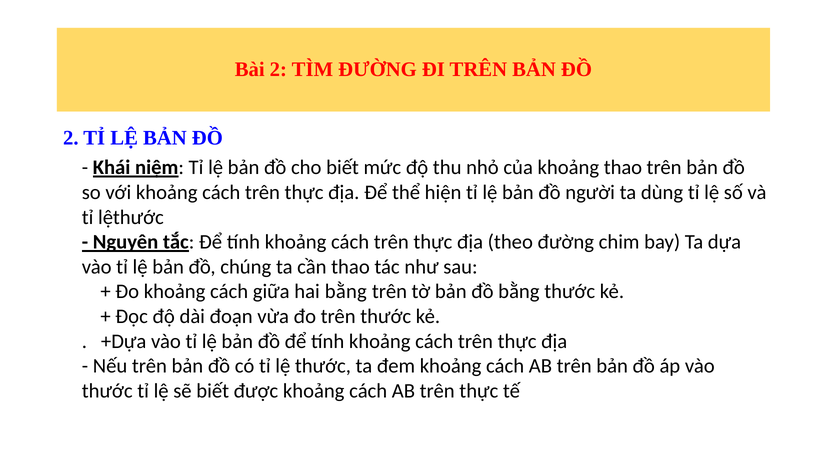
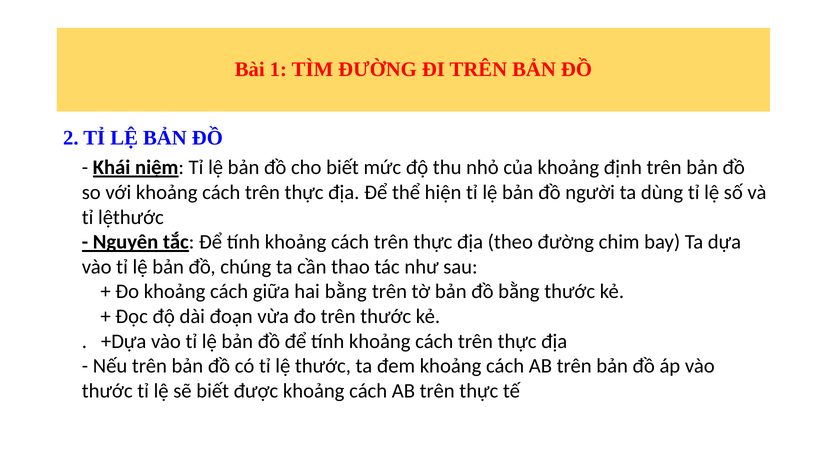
Bài 2: 2 -> 1 (278, 70)
khoảng thao: thao -> định (623, 168)
